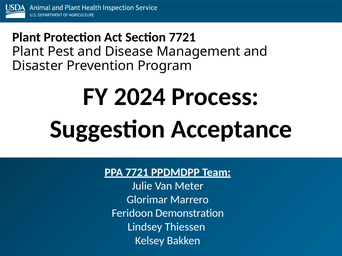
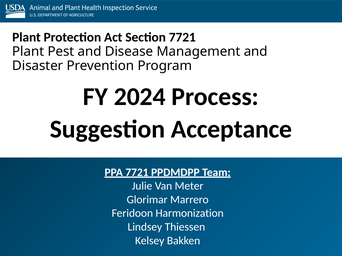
Demonstration: Demonstration -> Harmonization (190, 214)
